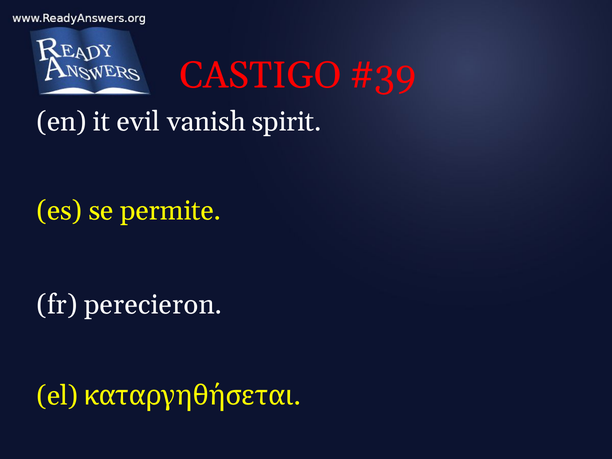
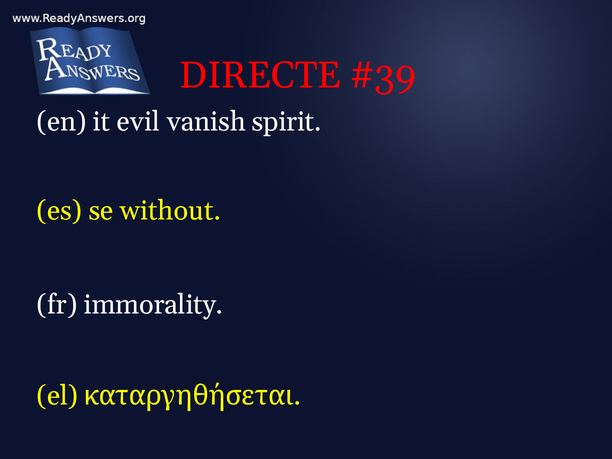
CASTIGO: CASTIGO -> DIRECTE (261, 76)
permite: permite -> without (171, 211)
perecieron: perecieron -> immorality (153, 305)
